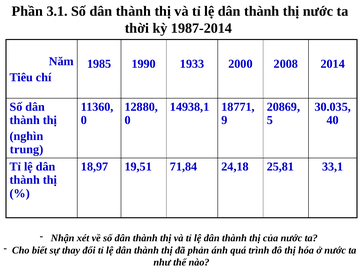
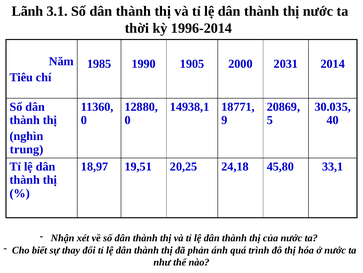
Phần: Phần -> Lãnh (27, 11)
1987-2014: 1987-2014 -> 1996-2014 (201, 28)
1933: 1933 -> 1905 (192, 64)
2008: 2008 -> 2031 (286, 64)
71,84: 71,84 -> 20,25 (184, 166)
25,81: 25,81 -> 45,80 (280, 166)
